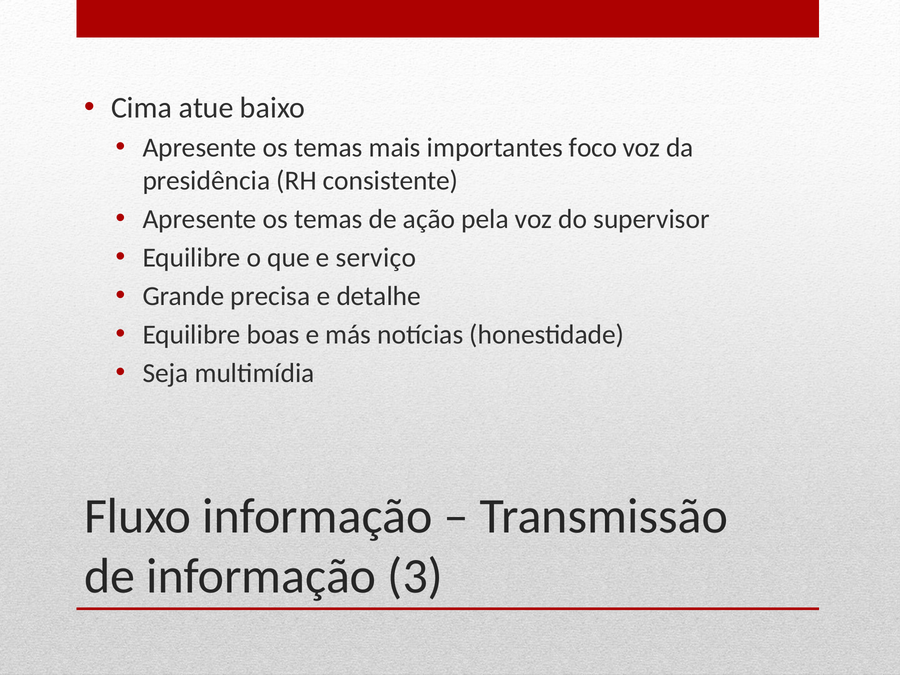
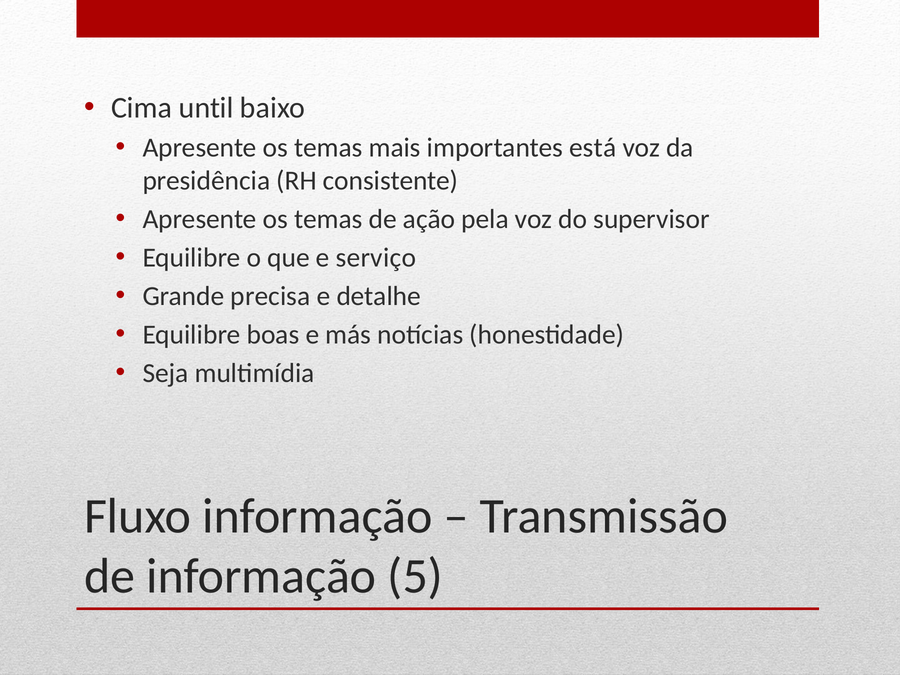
atue: atue -> until (206, 108)
foco: foco -> está (593, 148)
3: 3 -> 5 (415, 576)
